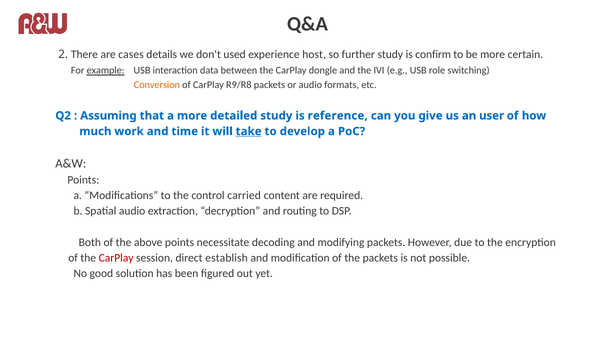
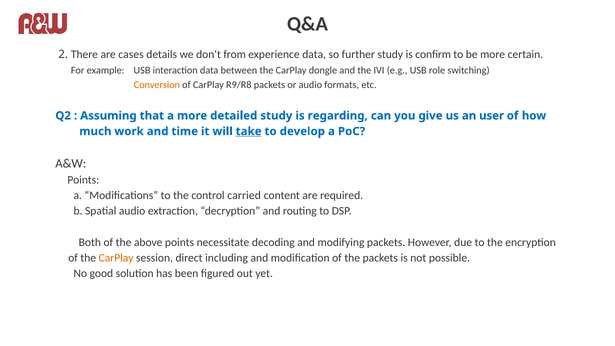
used: used -> from (235, 54)
experience host: host -> data (314, 54)
example underline: present -> none (106, 71)
reference: reference -> regarding (338, 116)
CarPlay colour: red -> orange (116, 258)
establish: establish -> including (227, 258)
